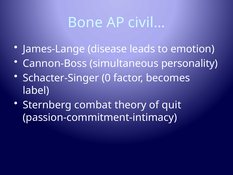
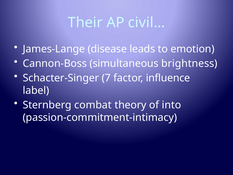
Bone: Bone -> Their (85, 23)
personality: personality -> brightness (189, 63)
0: 0 -> 7 (106, 78)
becomes: becomes -> influence (168, 78)
quit: quit -> into (172, 105)
